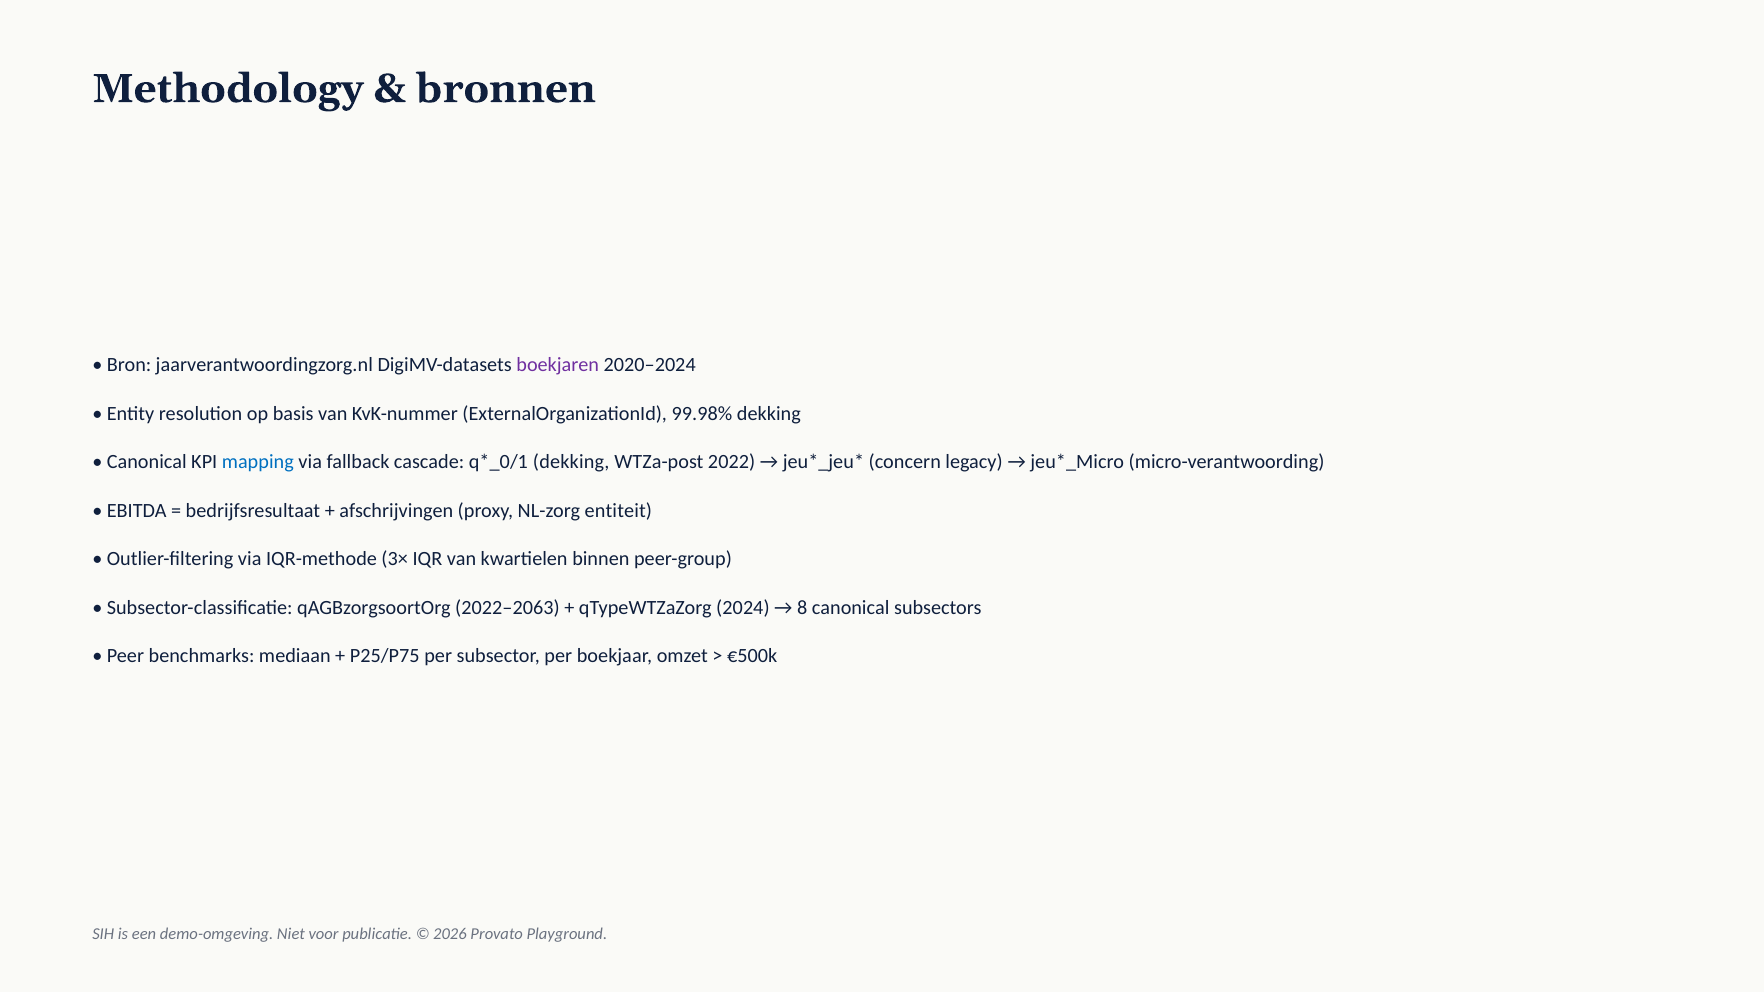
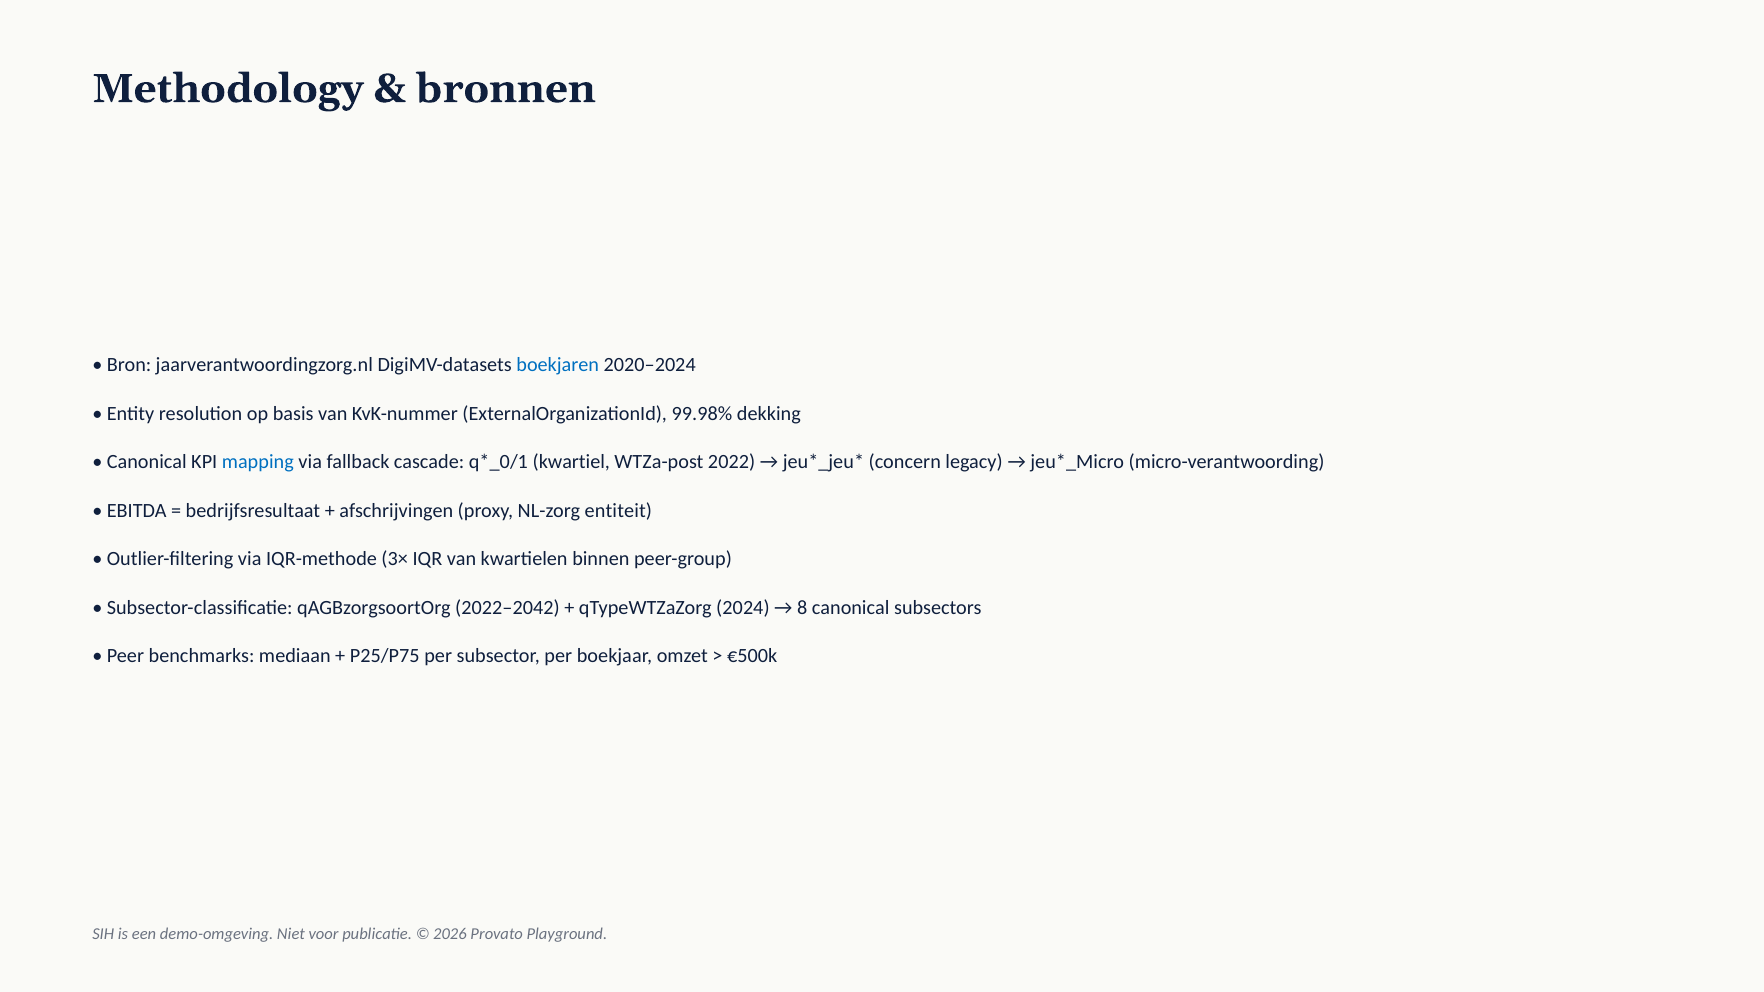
boekjaren colour: purple -> blue (558, 365)
dekking: dekking -> kwartiel (571, 462)
2022–2063: 2022–2063 -> 2022–2042 (507, 608)
